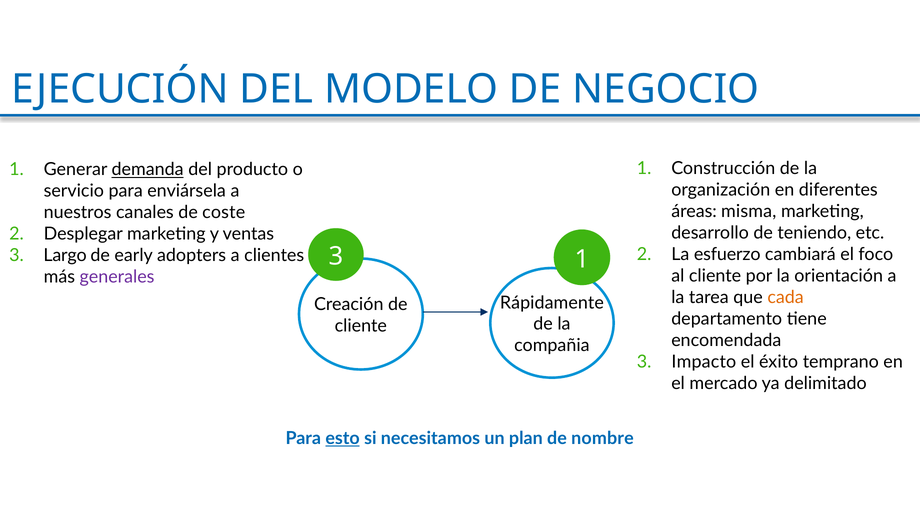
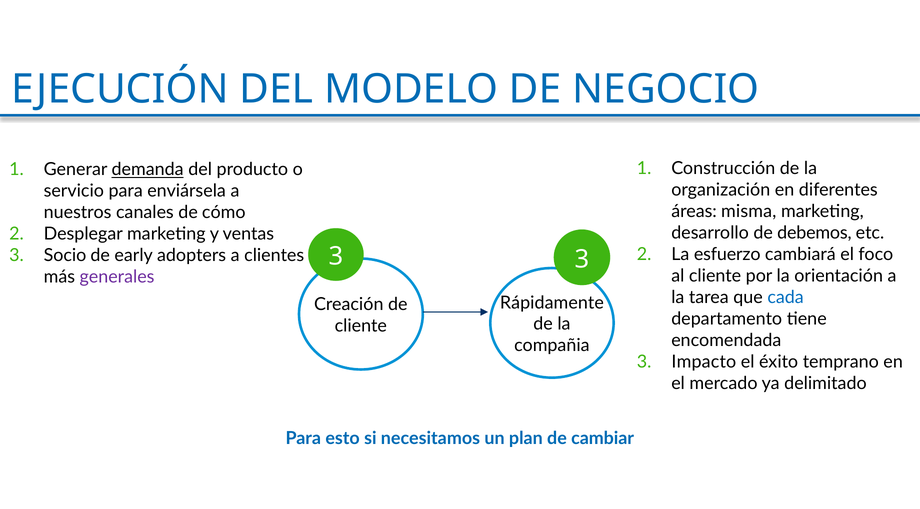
coste: coste -> cómo (224, 213)
teniendo: teniendo -> debemos (814, 233)
Largo: Largo -> Socio (65, 255)
3 1: 1 -> 3 (582, 259)
cada colour: orange -> blue (786, 297)
esto underline: present -> none (343, 438)
nombre: nombre -> cambiar (603, 438)
